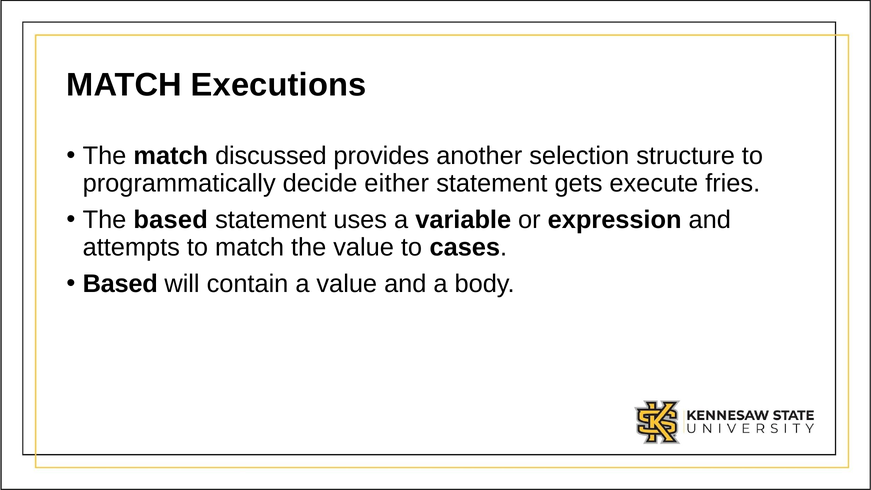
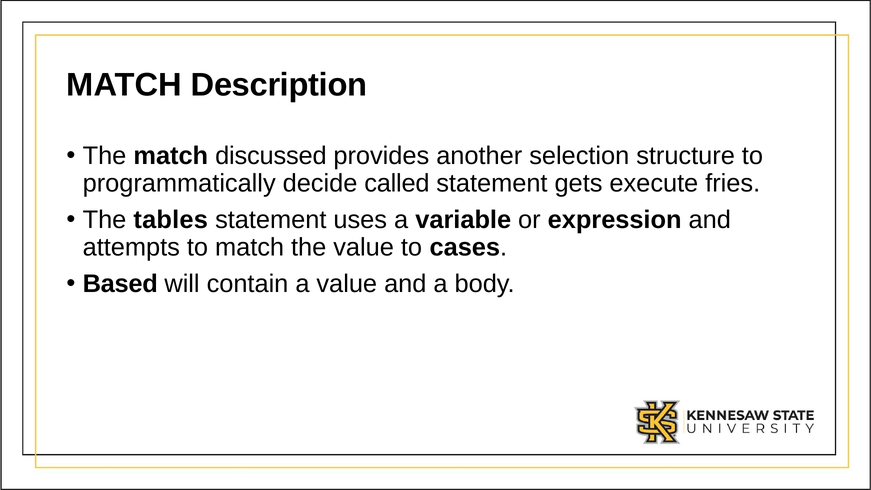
Executions: Executions -> Description (279, 85)
either: either -> called (397, 183)
The based: based -> tables (171, 220)
